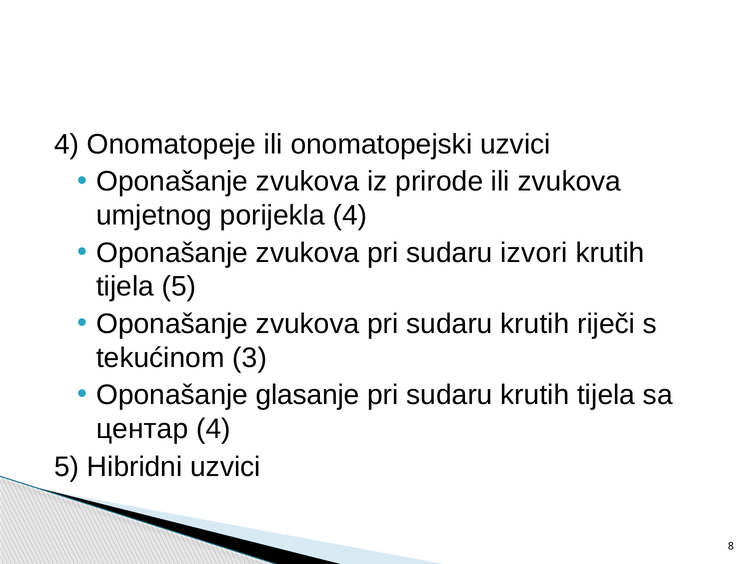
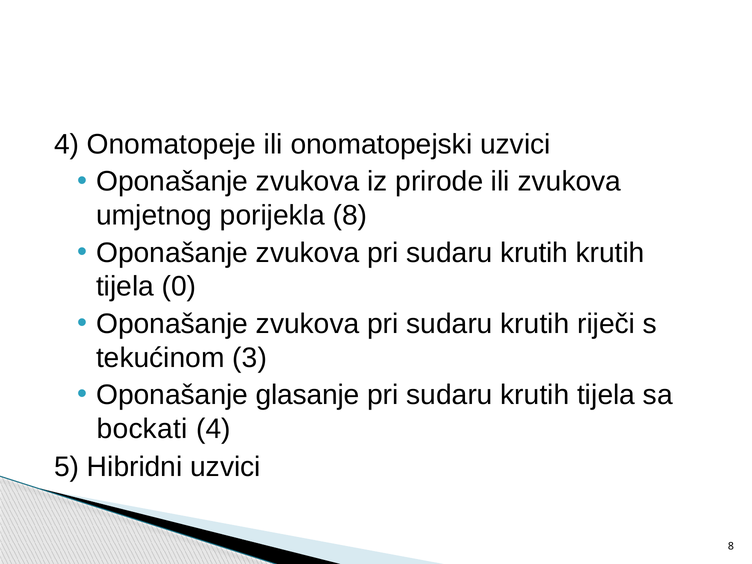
porijekla 4: 4 -> 8 (350, 216)
izvori: izvori -> krutih (534, 253)
tijela 5: 5 -> 0 (179, 287)
центар: центар -> bockati (142, 429)
